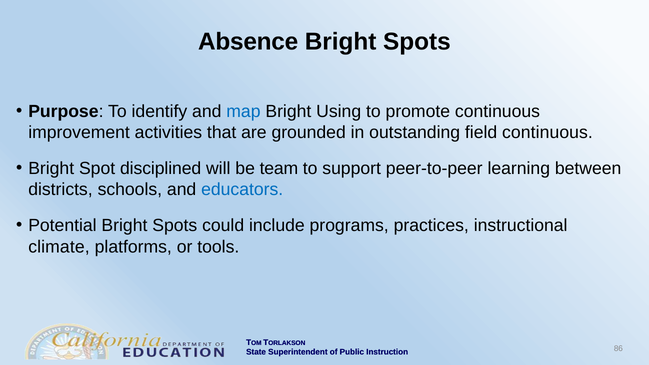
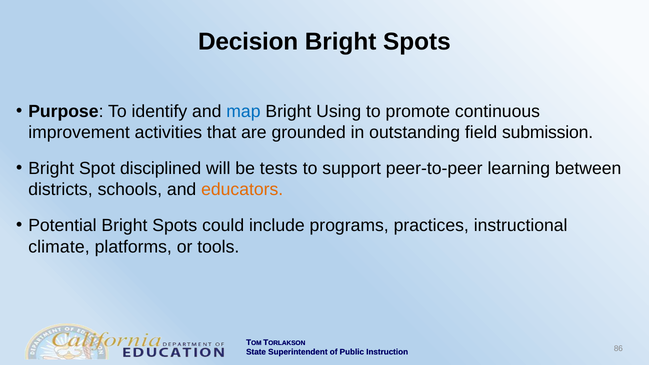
Absence: Absence -> Decision (248, 42)
field continuous: continuous -> submission (548, 133)
team: team -> tests (279, 169)
educators colour: blue -> orange (242, 190)
